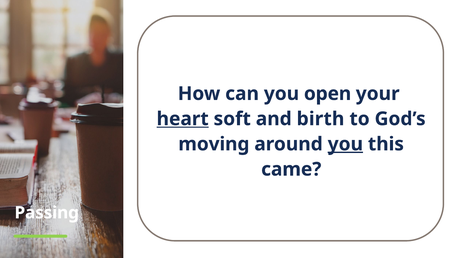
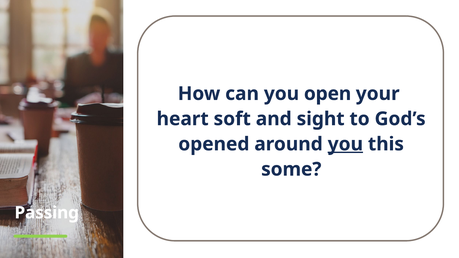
heart underline: present -> none (183, 119)
birth: birth -> sight (321, 119)
moving: moving -> opened (214, 144)
came: came -> some (291, 169)
